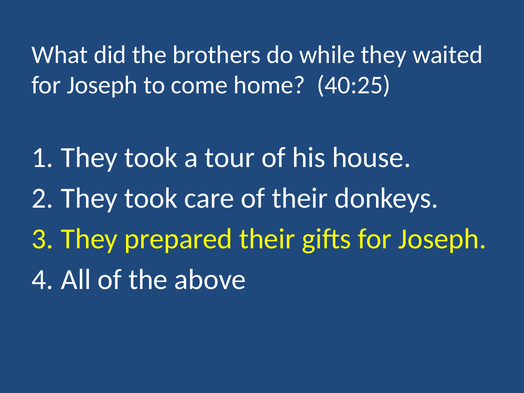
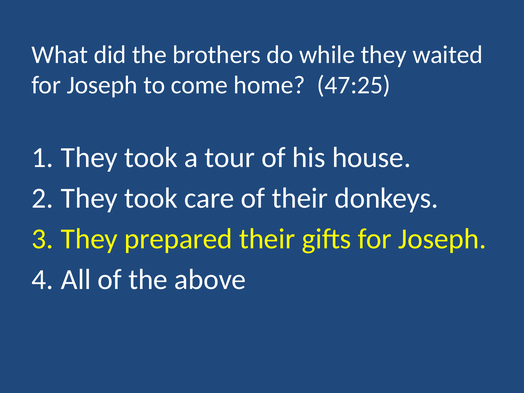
40:25: 40:25 -> 47:25 (354, 85)
